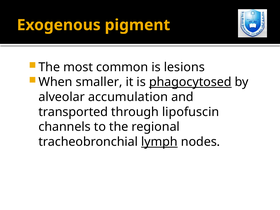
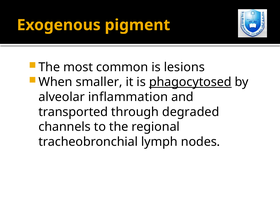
accumulation: accumulation -> inflammation (128, 97)
lipofuscin: lipofuscin -> degraded (191, 112)
lymph underline: present -> none (159, 142)
